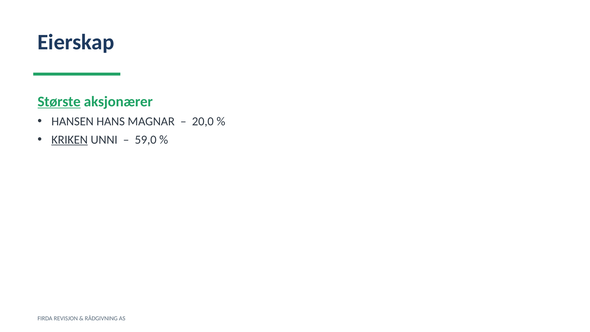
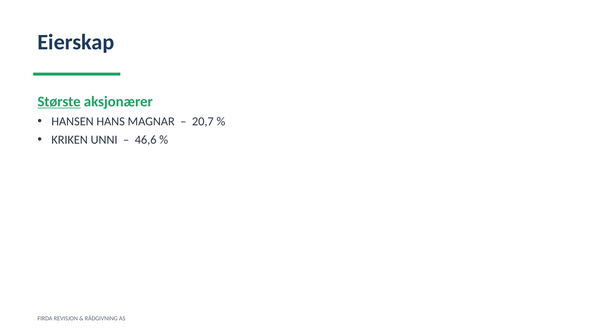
20,0: 20,0 -> 20,7 (203, 121)
KRIKEN underline: present -> none (70, 140)
59,0: 59,0 -> 46,6 (146, 140)
